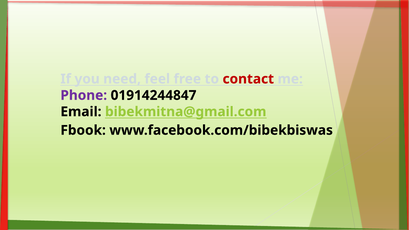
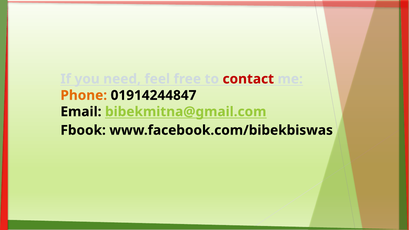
Phone colour: purple -> orange (84, 95)
